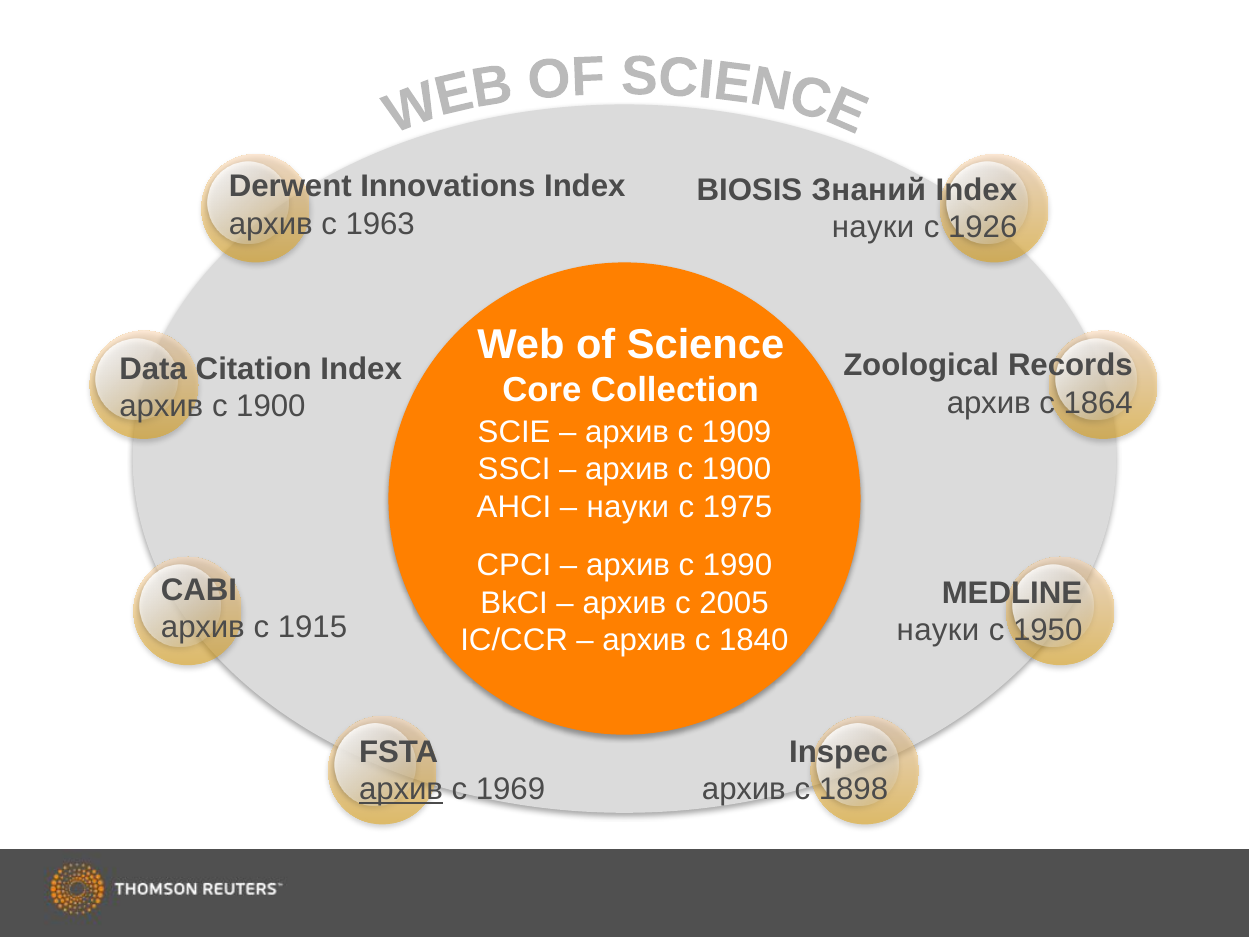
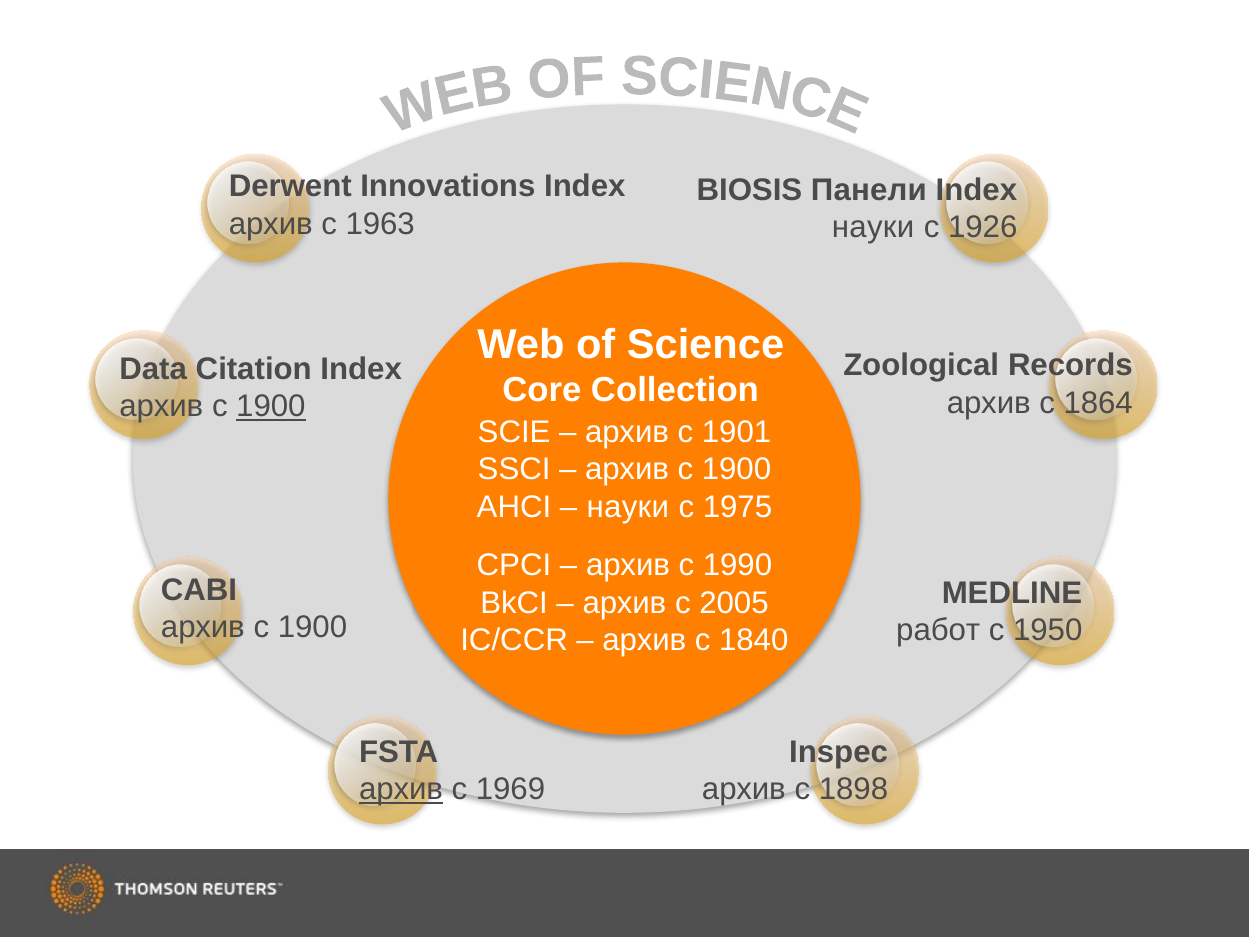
Знаний: Знаний -> Панели (869, 190)
1900 underline: none -> present (271, 406)
1909: 1909 -> 1901 (737, 432)
1915: 1915 -> 1900 (312, 627)
науки: науки -> работ (938, 630)
